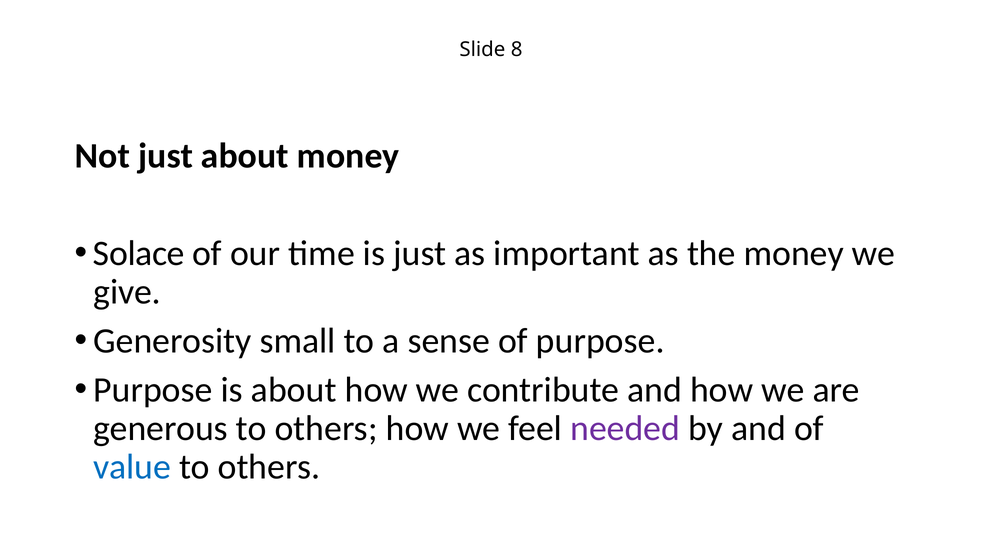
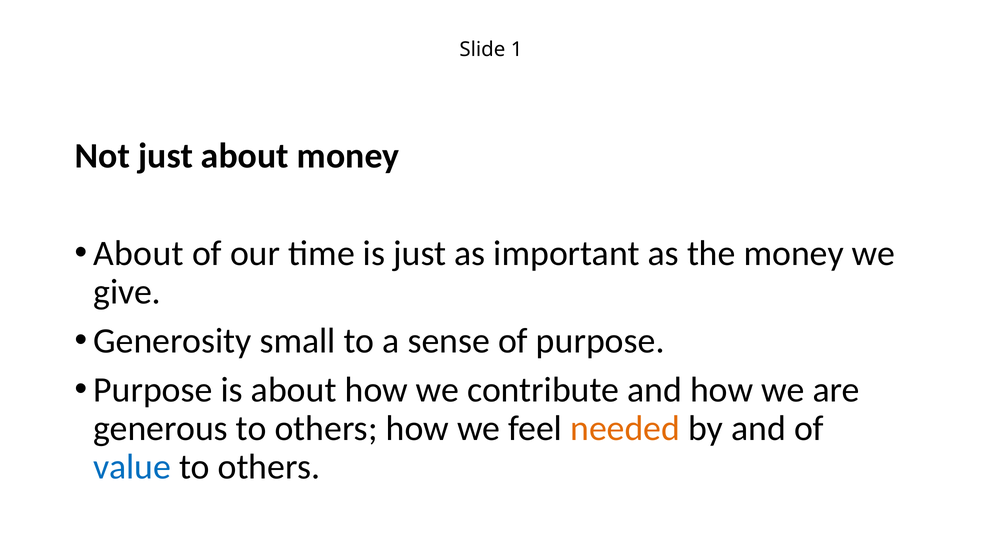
8: 8 -> 1 (517, 49)
Solace: Solace -> About (138, 254)
needed colour: purple -> orange (625, 429)
